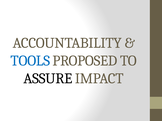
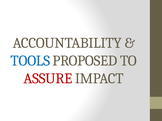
ASSURE colour: black -> red (48, 79)
